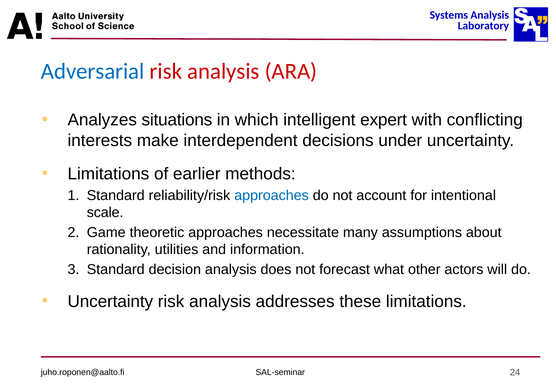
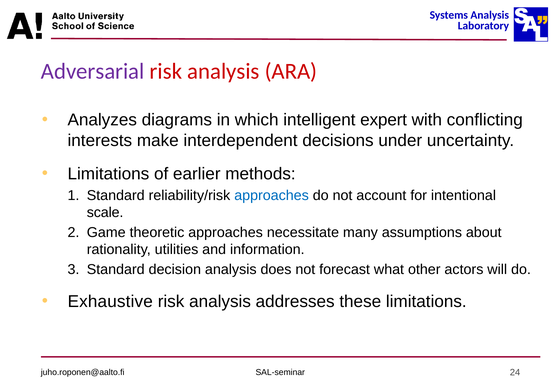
Adversarial colour: blue -> purple (93, 71)
situations: situations -> diagrams (177, 120)
Uncertainty: Uncertainty -> Exhaustive (110, 301)
